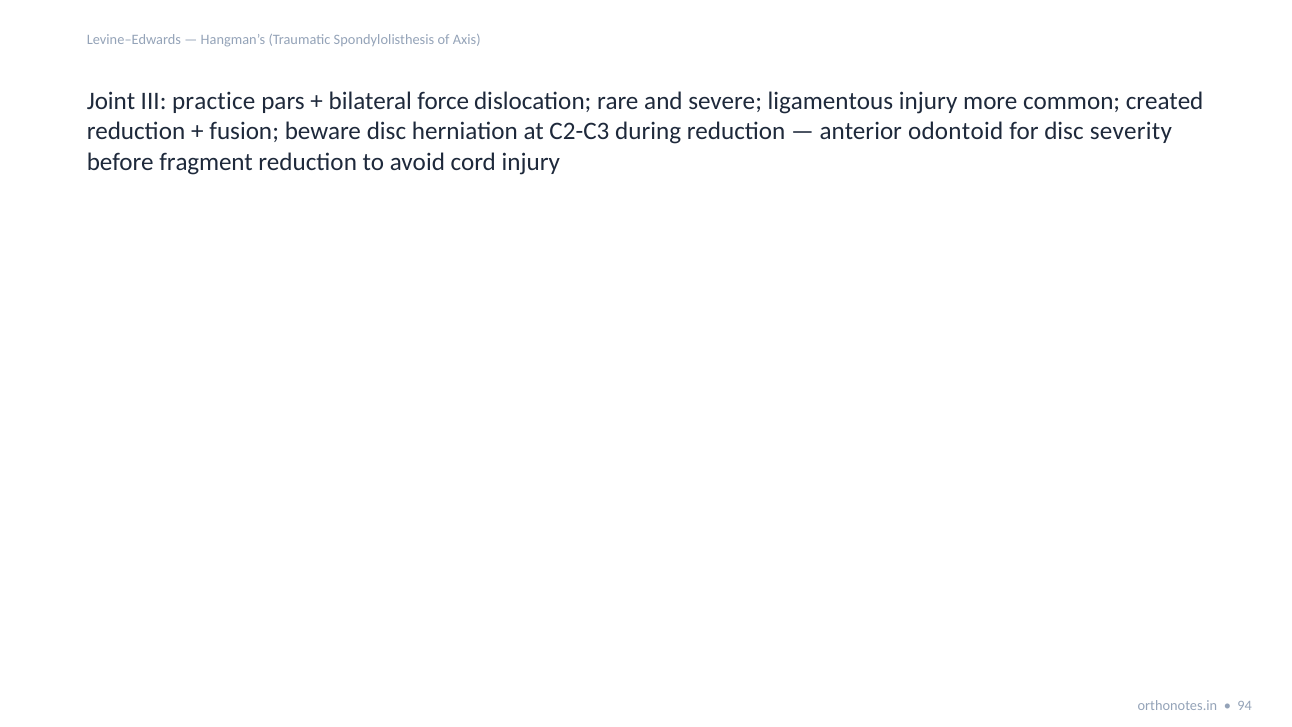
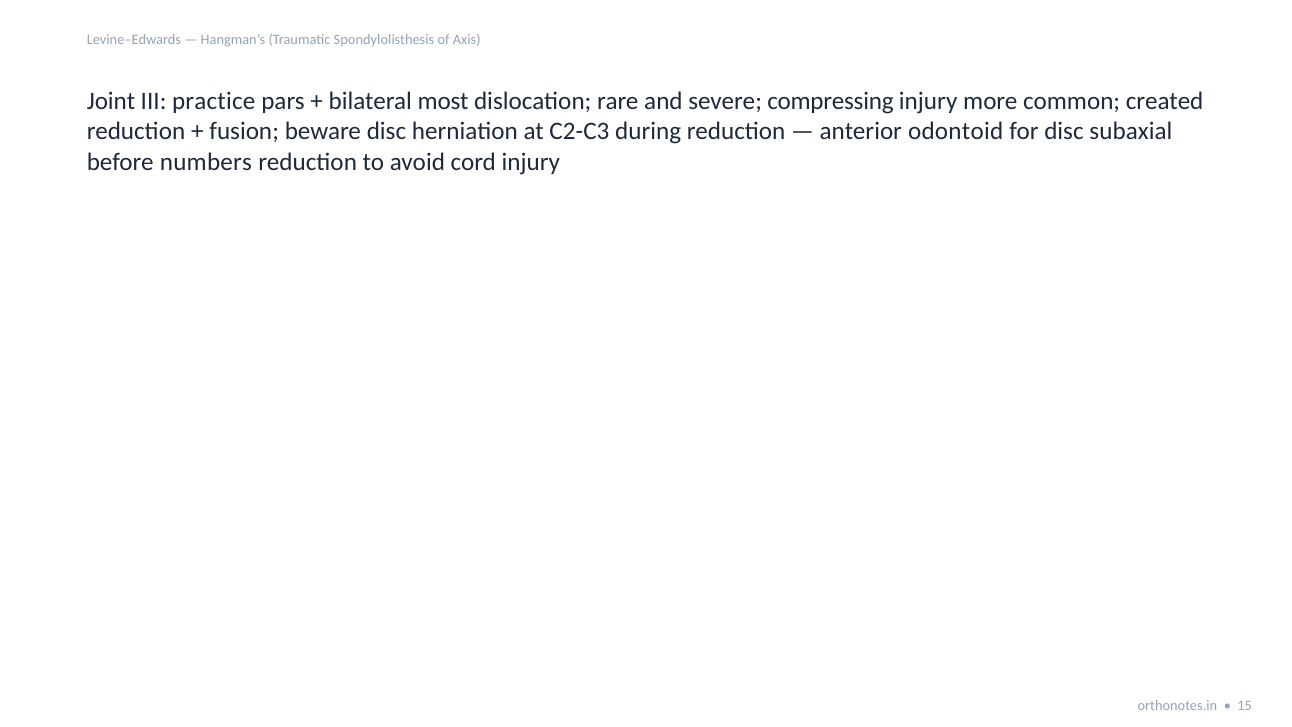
force: force -> most (443, 101)
ligamentous: ligamentous -> compressing (830, 101)
severity: severity -> subaxial (1131, 132)
fragment: fragment -> numbers (206, 162)
94: 94 -> 15 (1245, 705)
